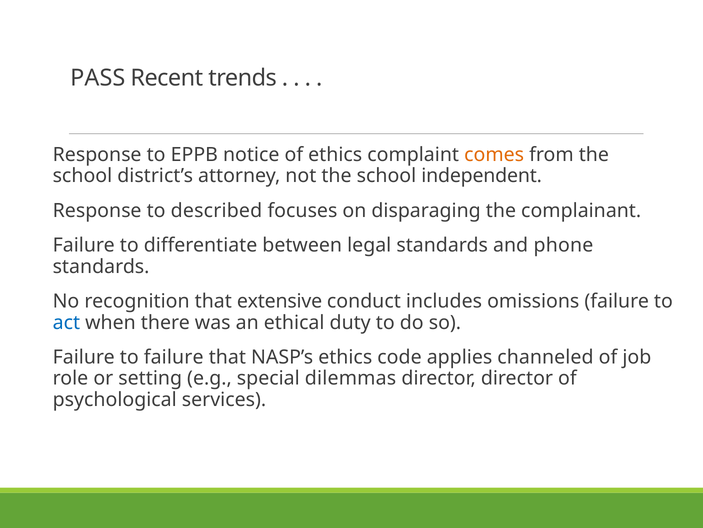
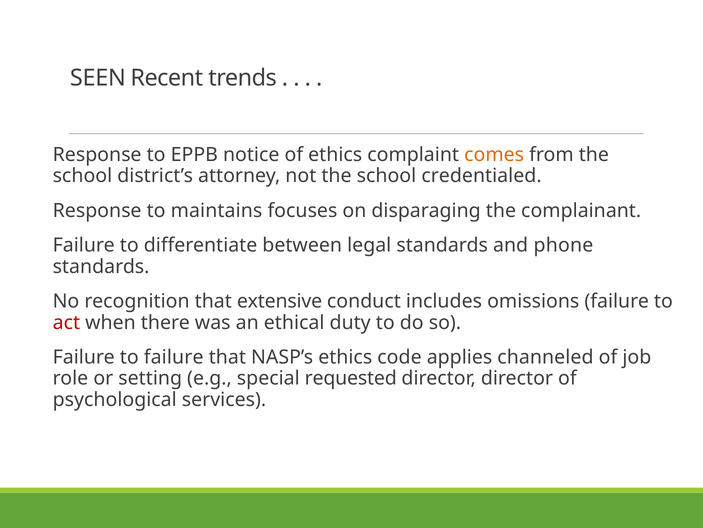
PASS: PASS -> SEEN (98, 78)
independent: independent -> credentialed (481, 176)
described: described -> maintains (217, 210)
act colour: blue -> red (66, 322)
dilemmas: dilemmas -> requested (351, 378)
